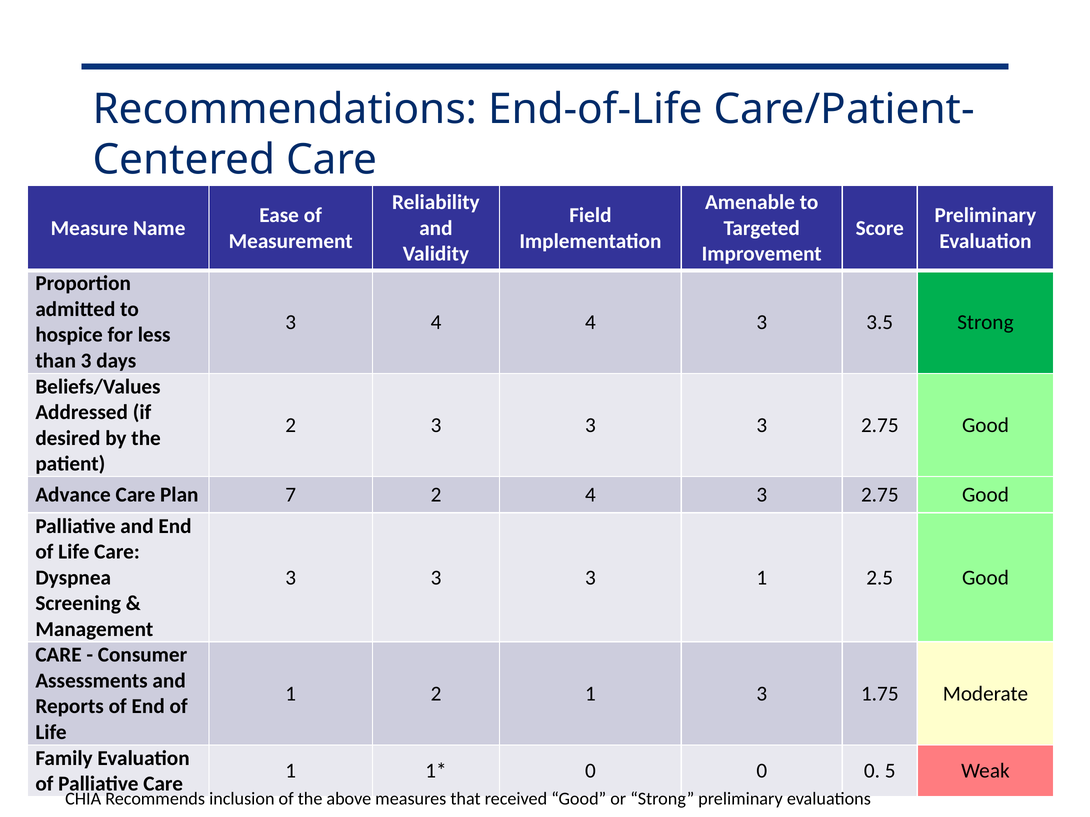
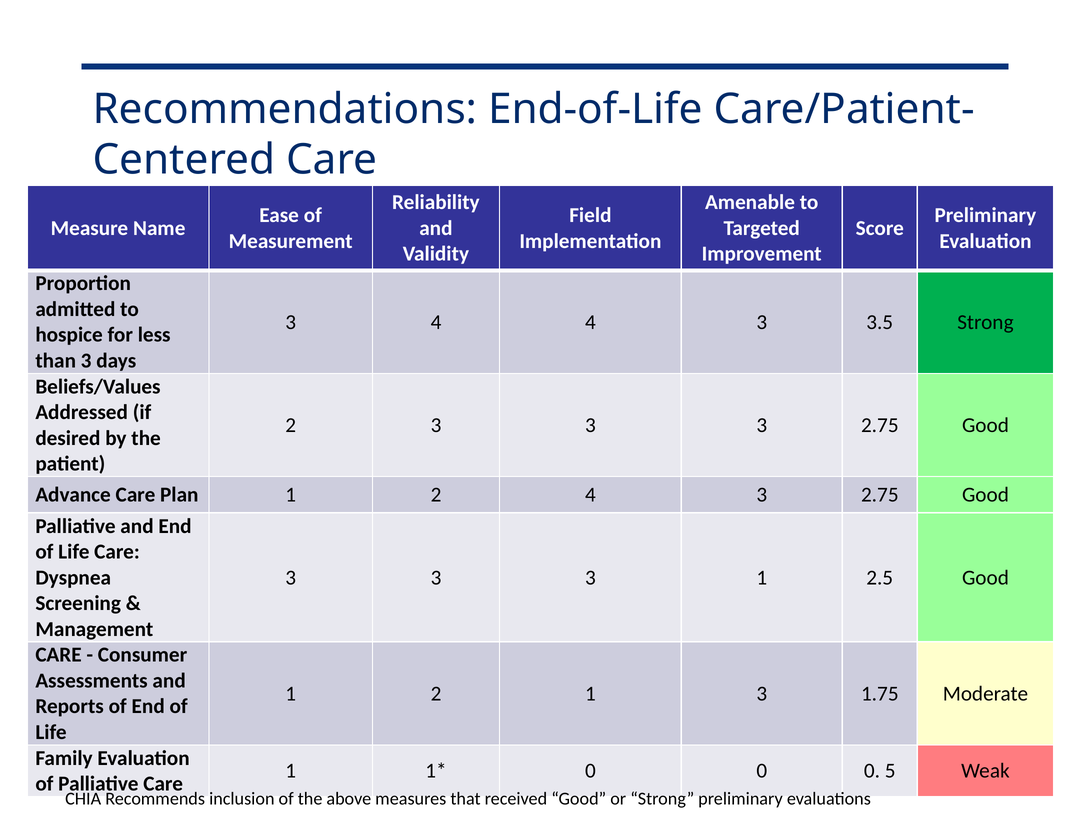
Plan 7: 7 -> 1 (291, 495)
